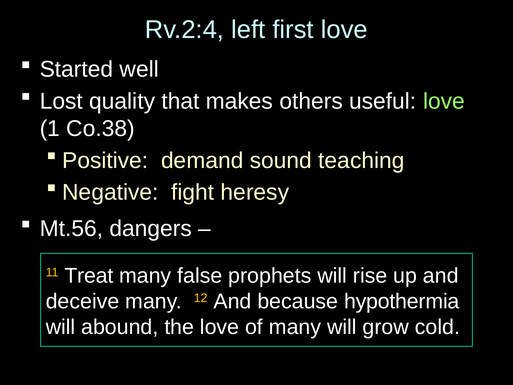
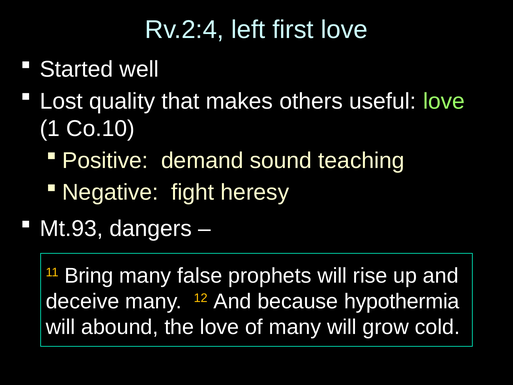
Co.38: Co.38 -> Co.10 (101, 128)
Mt.56: Mt.56 -> Mt.93 (71, 229)
Treat: Treat -> Bring (89, 276)
